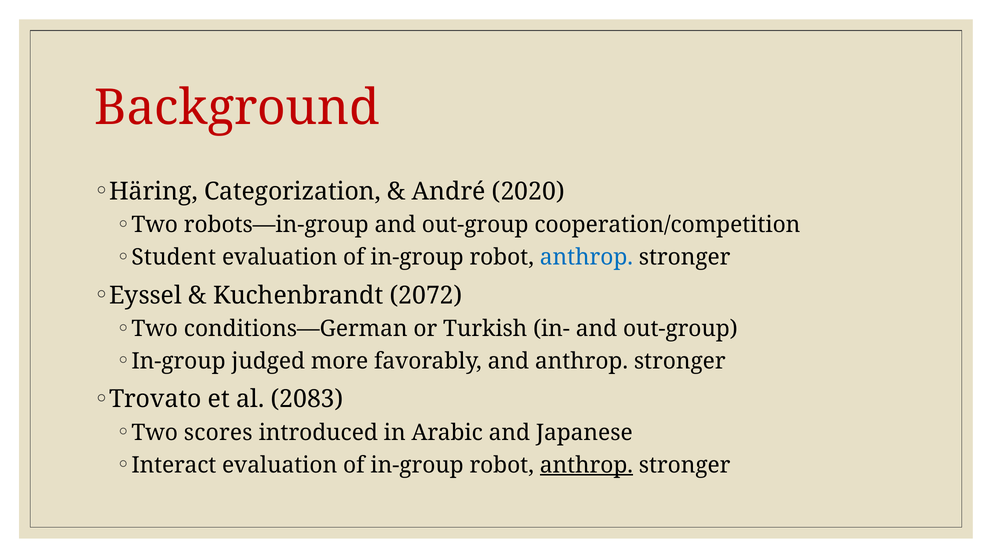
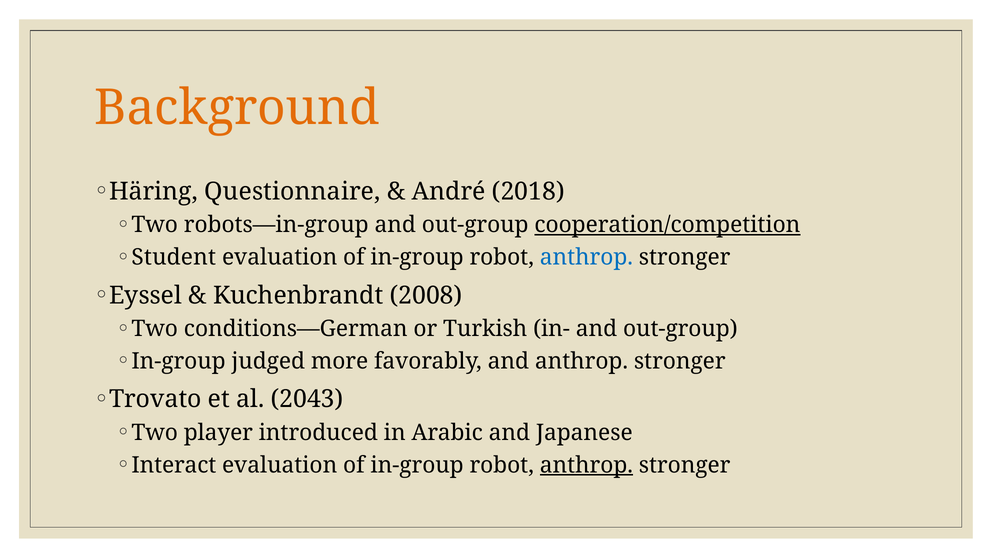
Background colour: red -> orange (237, 108)
Categorization: Categorization -> Questionnaire (292, 191)
2020: 2020 -> 2018 (528, 191)
cooperation/competition underline: none -> present (667, 225)
2072: 2072 -> 2008 (426, 295)
2083: 2083 -> 2043 (307, 399)
scores: scores -> player (218, 433)
